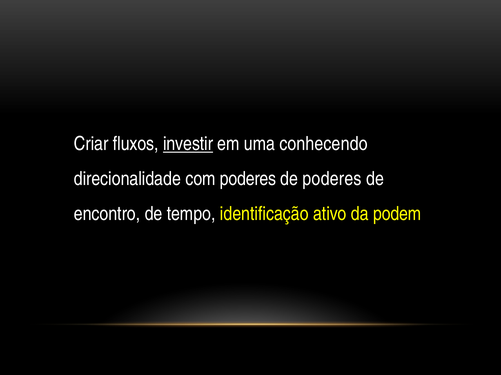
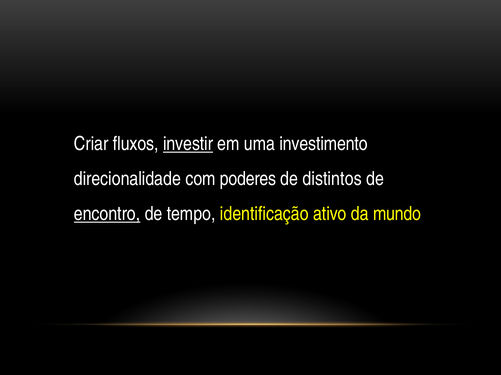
conhecendo: conhecendo -> investimento (324, 144)
de poderes: poderes -> distintos (332, 179)
encontro underline: none -> present (107, 214)
podem: podem -> mundo (397, 214)
